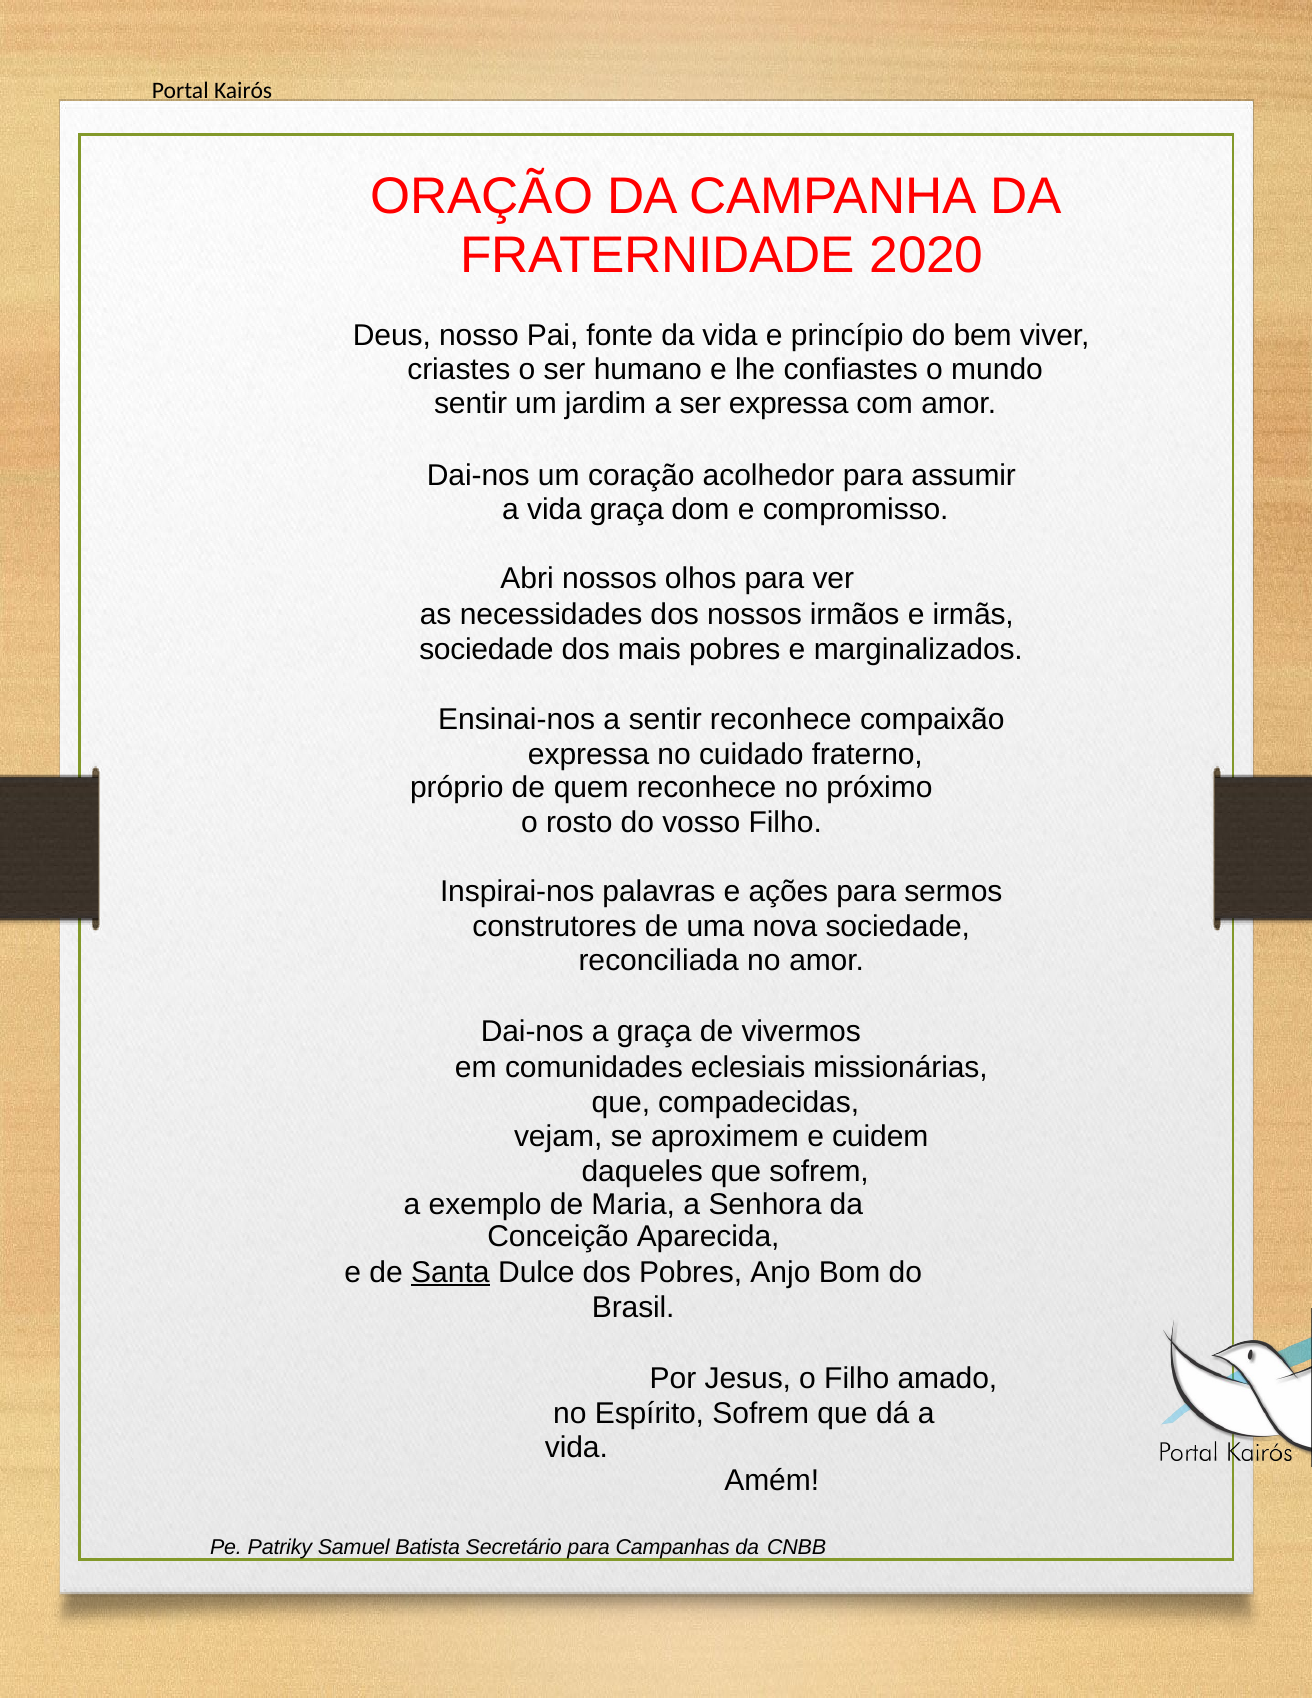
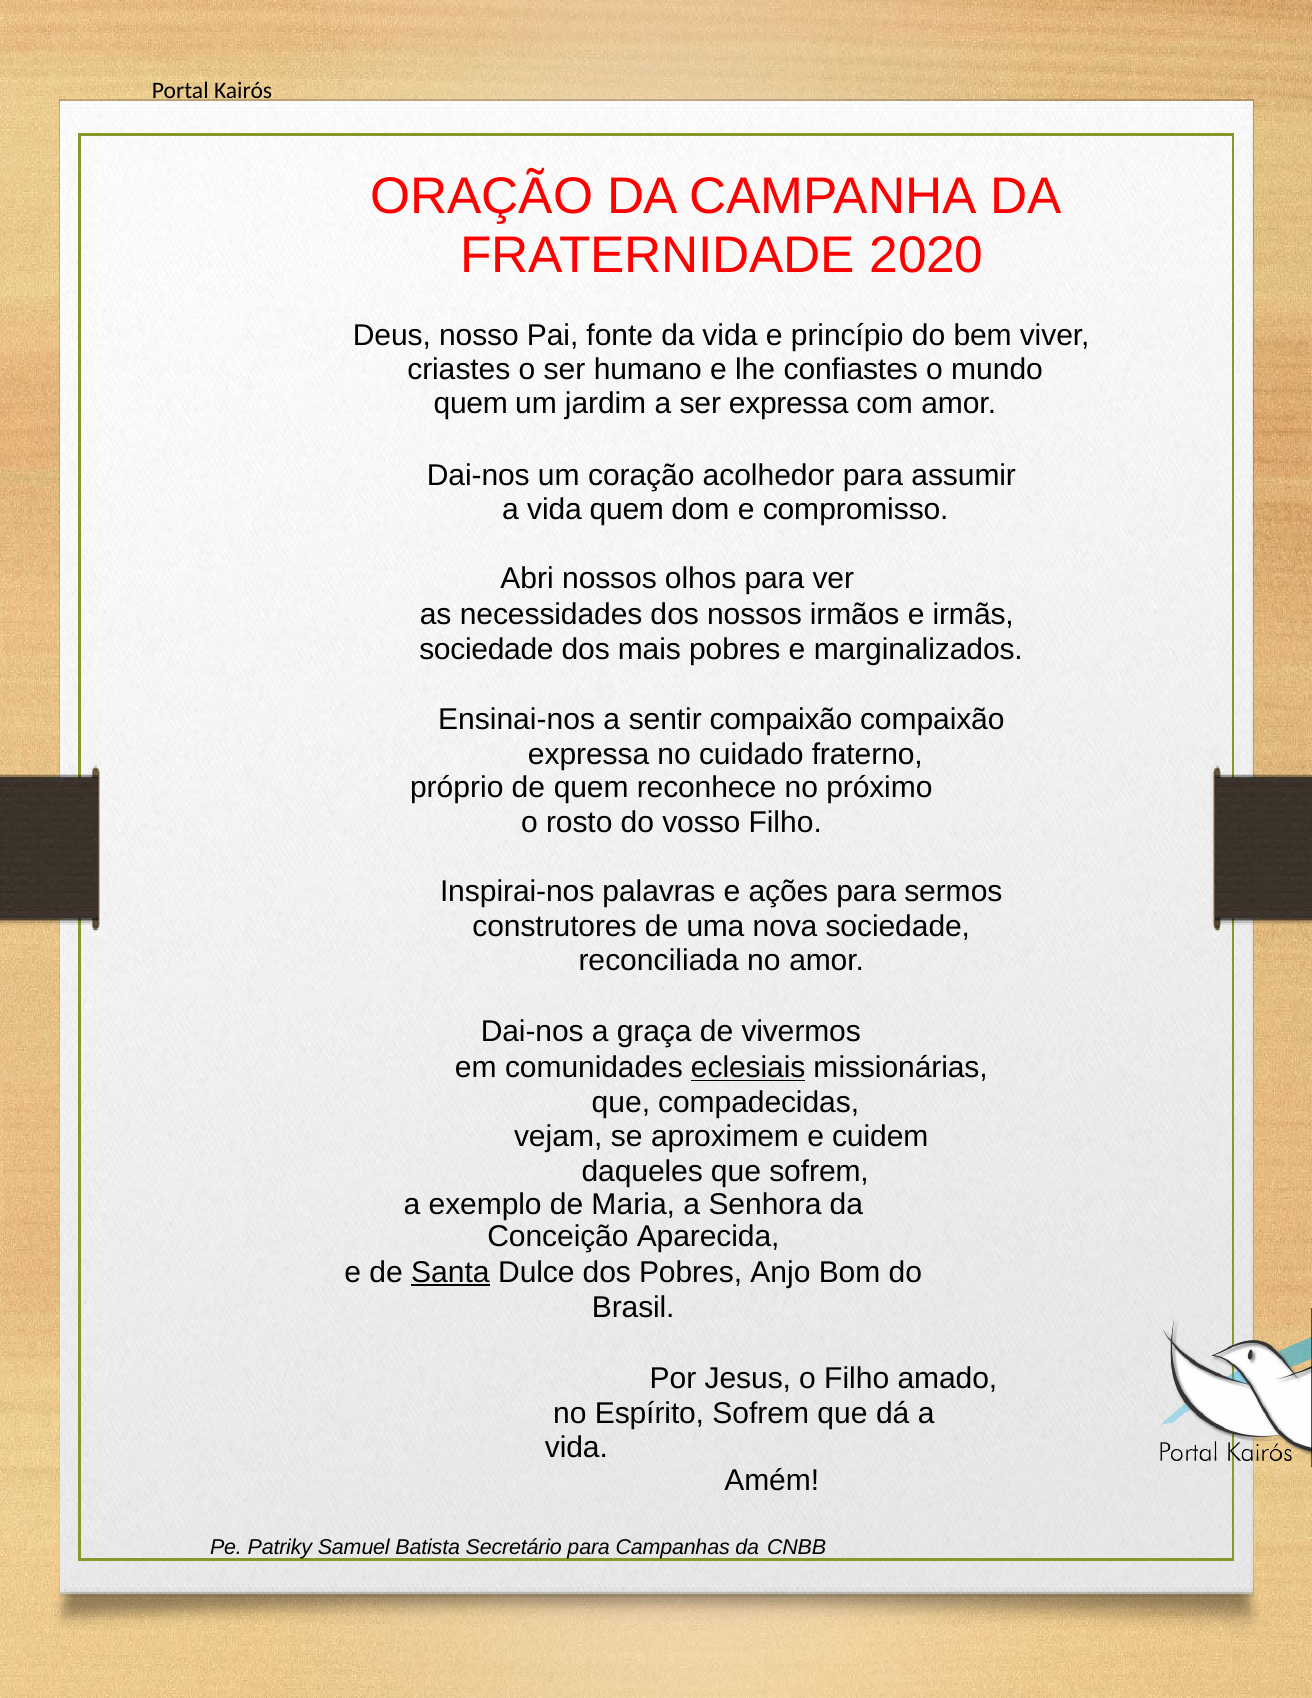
sentir: sentir -> quem (471, 404)
vida graça: graça -> quem (627, 510)
sentir reconhece: reconhece -> compaixão (781, 720)
eclesiais underline: none -> present (748, 1068)
